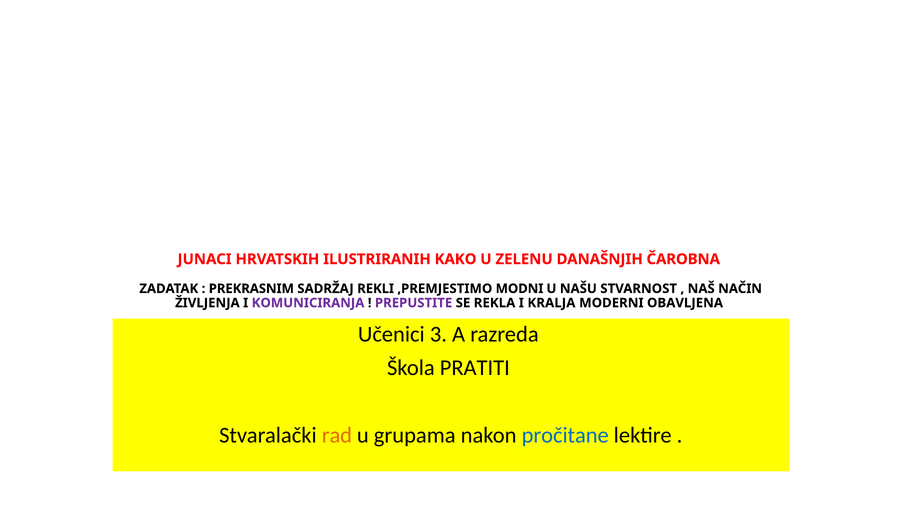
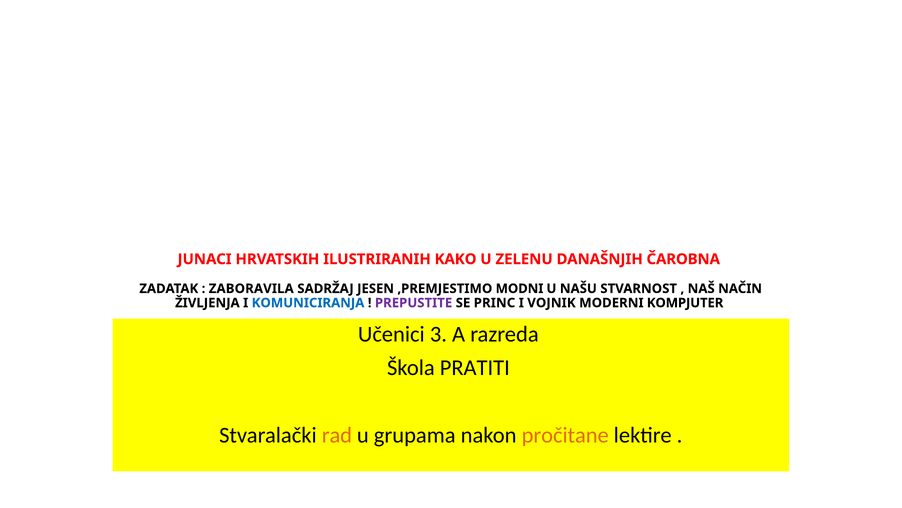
PREKRASNIM: PREKRASNIM -> ZABORAVILA (251, 288)
REKLI: REKLI -> JESEN (376, 288)
KOMUNICIRANJA colour: purple -> blue (308, 303)
REKLA: REKLA -> PRINC (494, 303)
KRALJA: KRALJA -> VOJNIK (551, 303)
OBAVLJENA: OBAVLJENA -> KOMPJUTER (685, 303)
pročitane colour: blue -> orange (565, 435)
